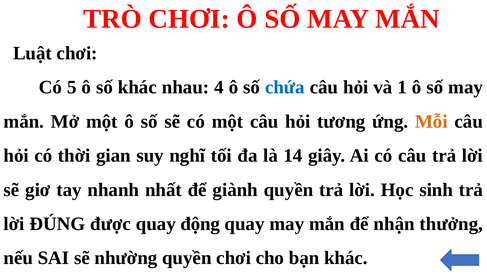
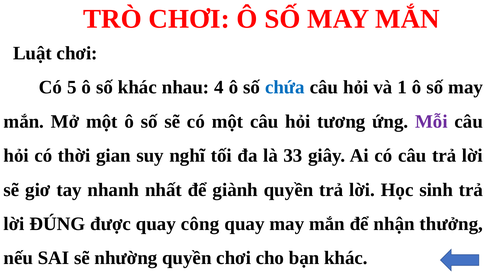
Mỗi colour: orange -> purple (431, 122)
14: 14 -> 33 (293, 156)
động: động -> công (200, 224)
